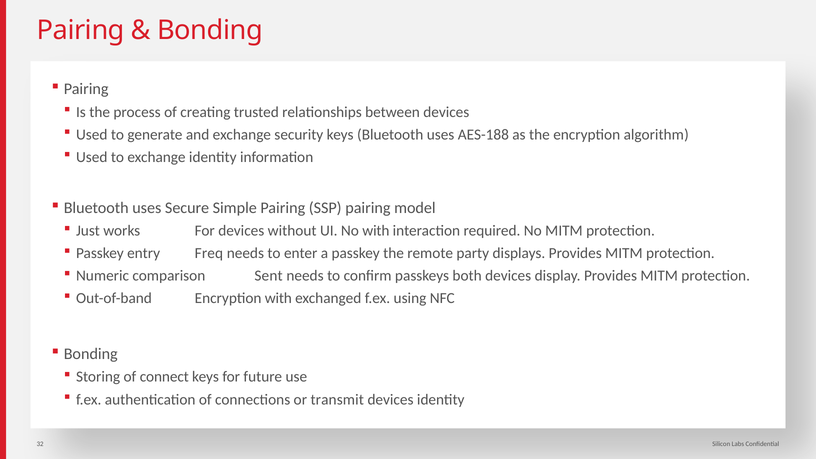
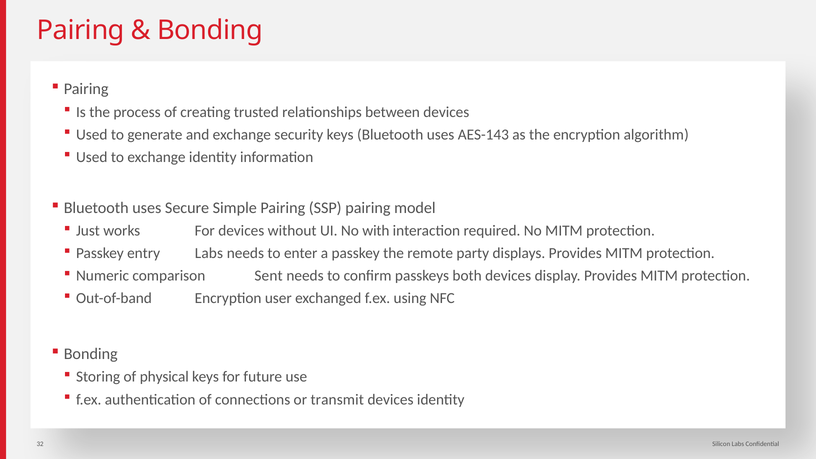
AES-188: AES-188 -> AES-143 (483, 135)
entry Freq: Freq -> Labs (209, 253)
Encryption with: with -> user (278, 298)
connect: connect -> physical (164, 377)
